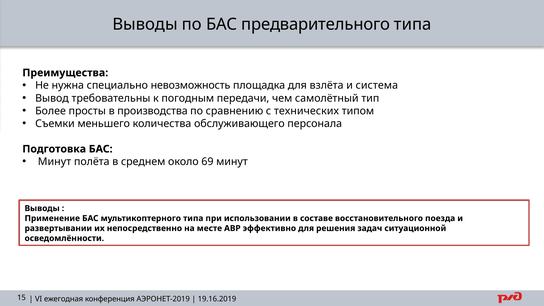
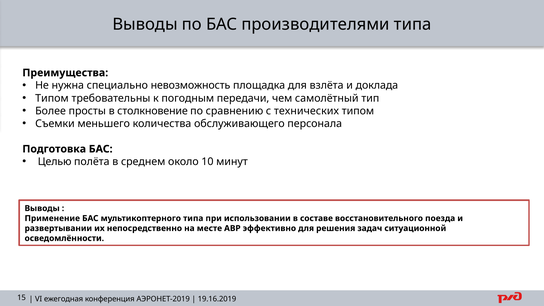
предварительного: предварительного -> производителями (316, 24)
система: система -> доклада (377, 85)
Вывод: Вывод -> Типом (52, 98)
производства: производства -> столкновение (153, 111)
Минут: Минут -> Целью (55, 162)
69: 69 -> 10 (207, 162)
